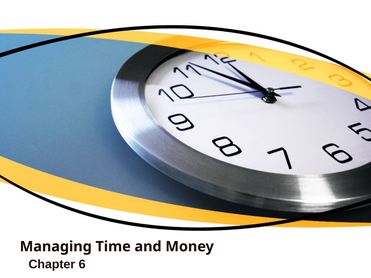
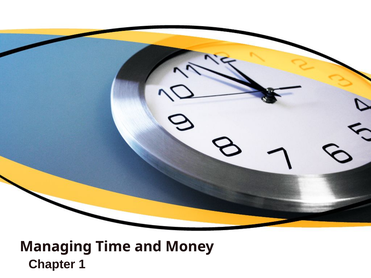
6: 6 -> 1 (82, 264)
